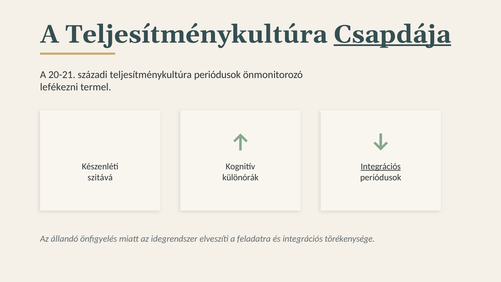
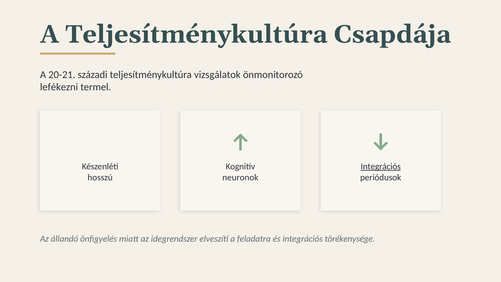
Csapdája underline: present -> none (392, 34)
teljesítménykultúra periódusok: periódusok -> vizsgálatok (217, 75)
szitává: szitává -> hosszú (100, 177)
különórák: különórák -> neuronok (240, 177)
